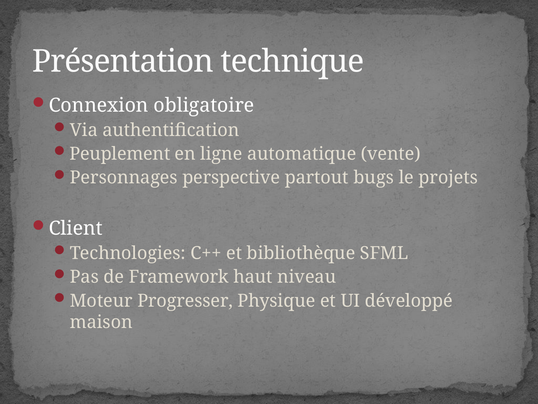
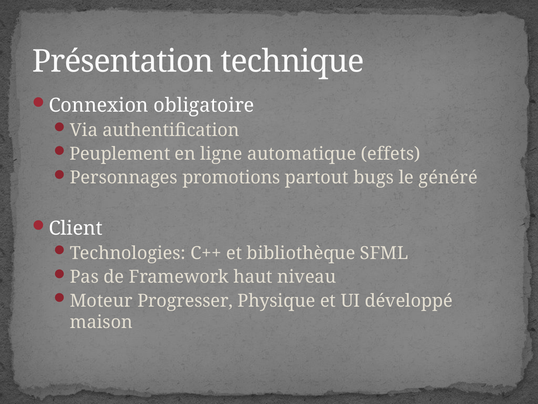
vente: vente -> effets (391, 154)
perspective: perspective -> promotions (231, 177)
projets: projets -> généré (448, 177)
